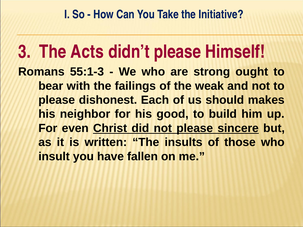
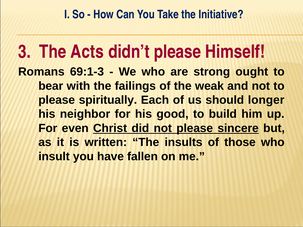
55:1-3: 55:1-3 -> 69:1-3 (87, 72)
dishonest: dishonest -> spiritually (108, 100)
makes: makes -> longer (266, 100)
